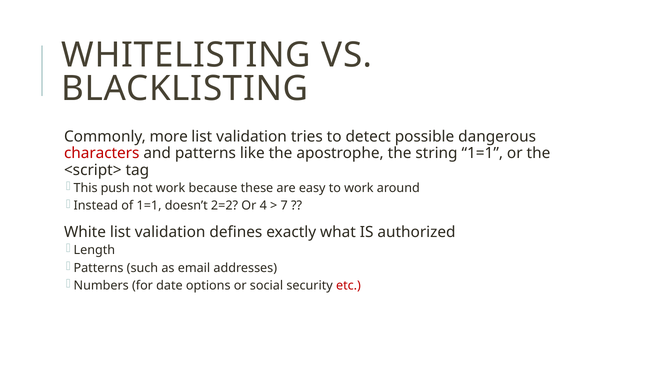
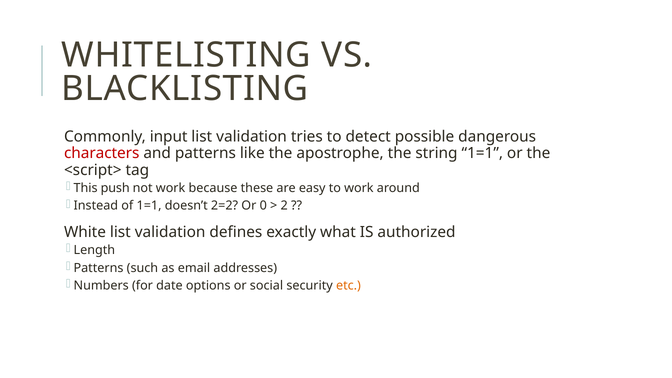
more: more -> input (169, 137)
4: 4 -> 0 (263, 206)
7: 7 -> 2 (284, 206)
etc colour: red -> orange (348, 286)
